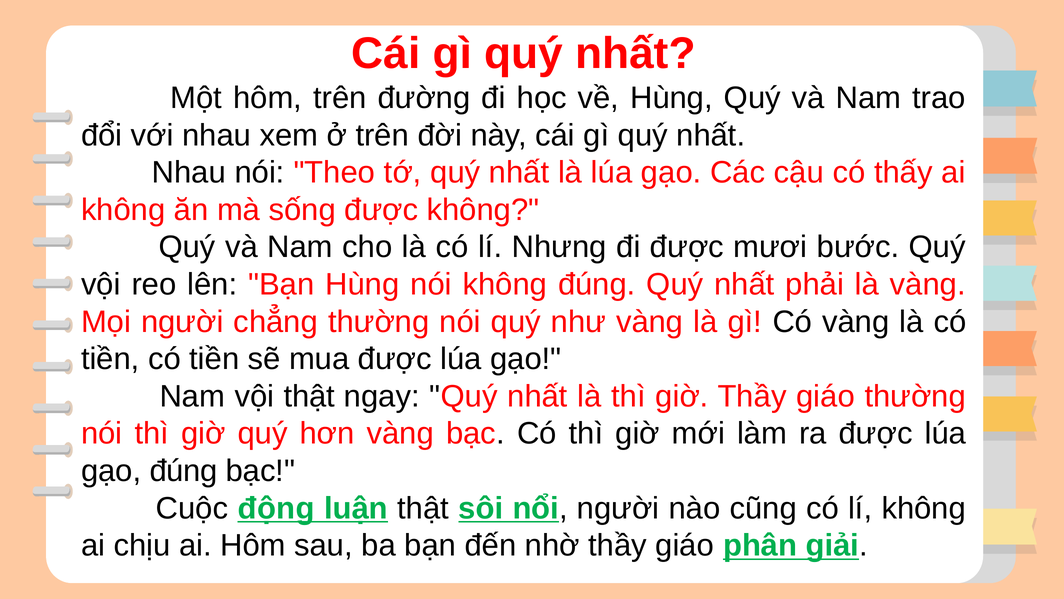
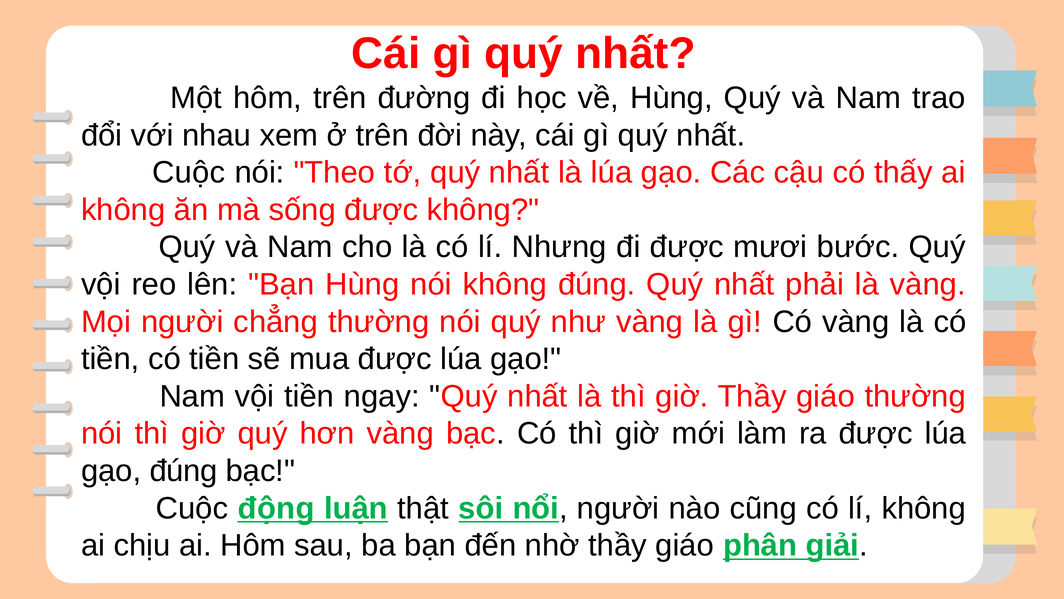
Nhau: Nhau -> Cuộc (189, 173)
vội thật: thật -> tiền (309, 396)
